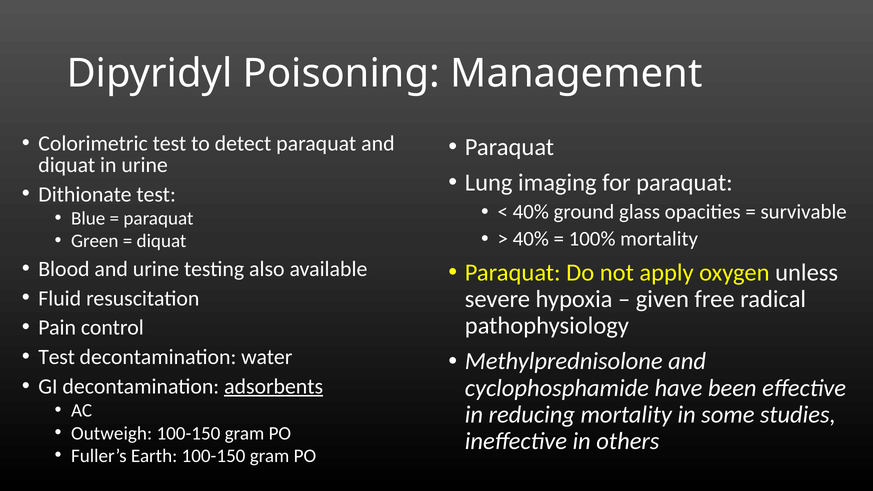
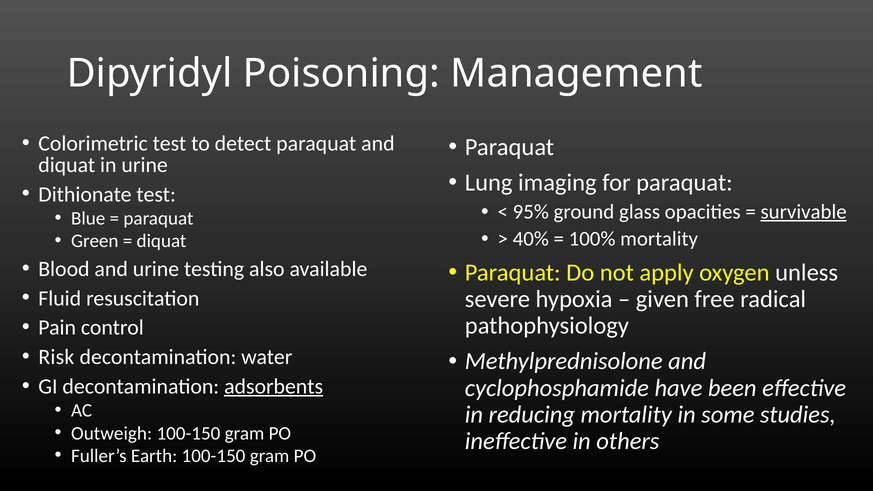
40%: 40% -> 95% (531, 212)
survivable underline: none -> present (804, 212)
Test: Test -> Risk (56, 357)
